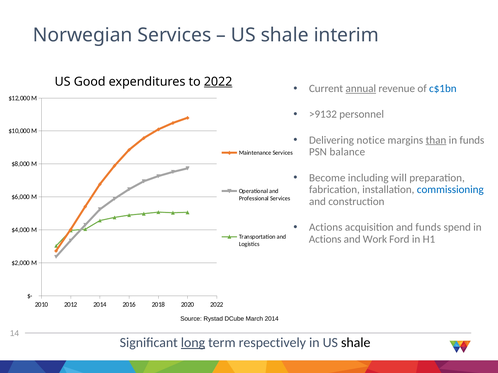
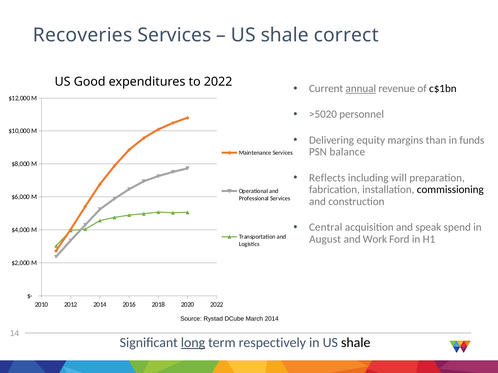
Norwegian: Norwegian -> Recoveries (83, 35)
interim: interim -> correct (346, 35)
2022 underline: present -> none (218, 82)
c$1bn colour: blue -> black (443, 89)
>9132: >9132 -> >5020 (323, 114)
notice: notice -> equity (371, 140)
than underline: present -> none (436, 140)
Become: Become -> Reflects (327, 178)
commissioning colour: blue -> black (450, 190)
Actions: Actions -> Central (326, 228)
and funds: funds -> speak (428, 228)
Actions: Actions -> August (325, 240)
